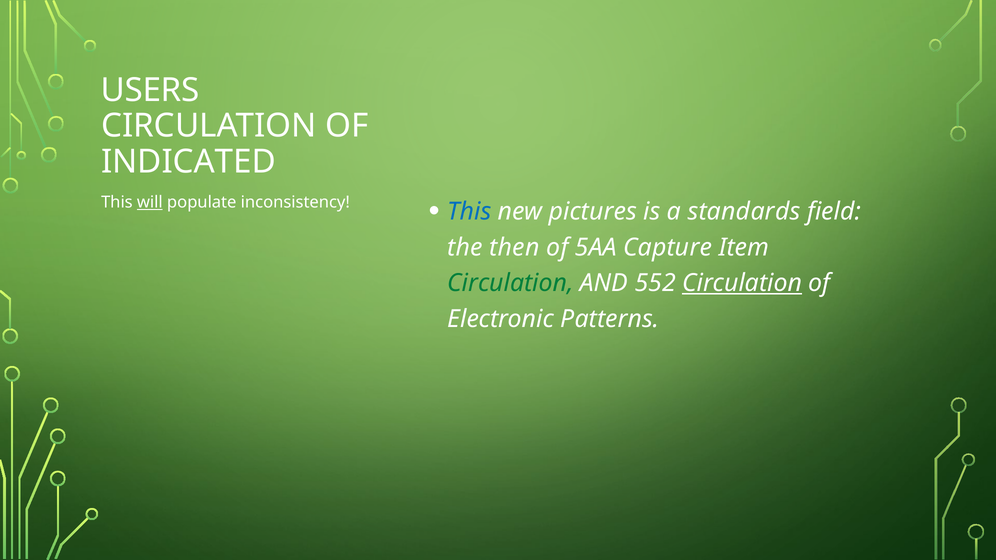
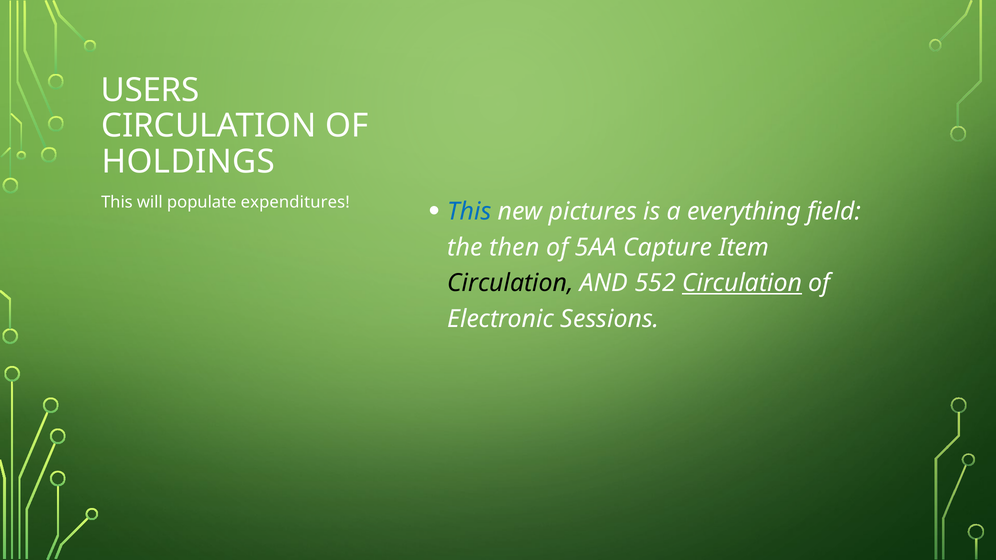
INDICATED: INDICATED -> HOLDINGS (188, 162)
standards: standards -> everything (744, 212)
will underline: present -> none (150, 203)
inconsistency: inconsistency -> expenditures (295, 203)
Circulation colour: green -> black (510, 283)
Patterns: Patterns -> Sessions (610, 319)
